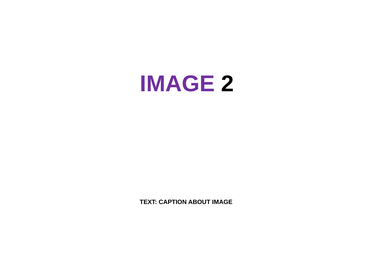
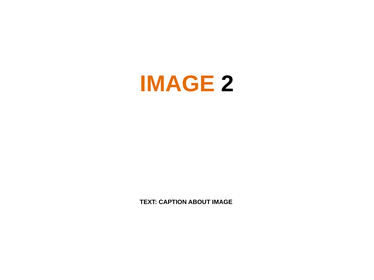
IMAGE colour: purple -> orange (177, 84)
